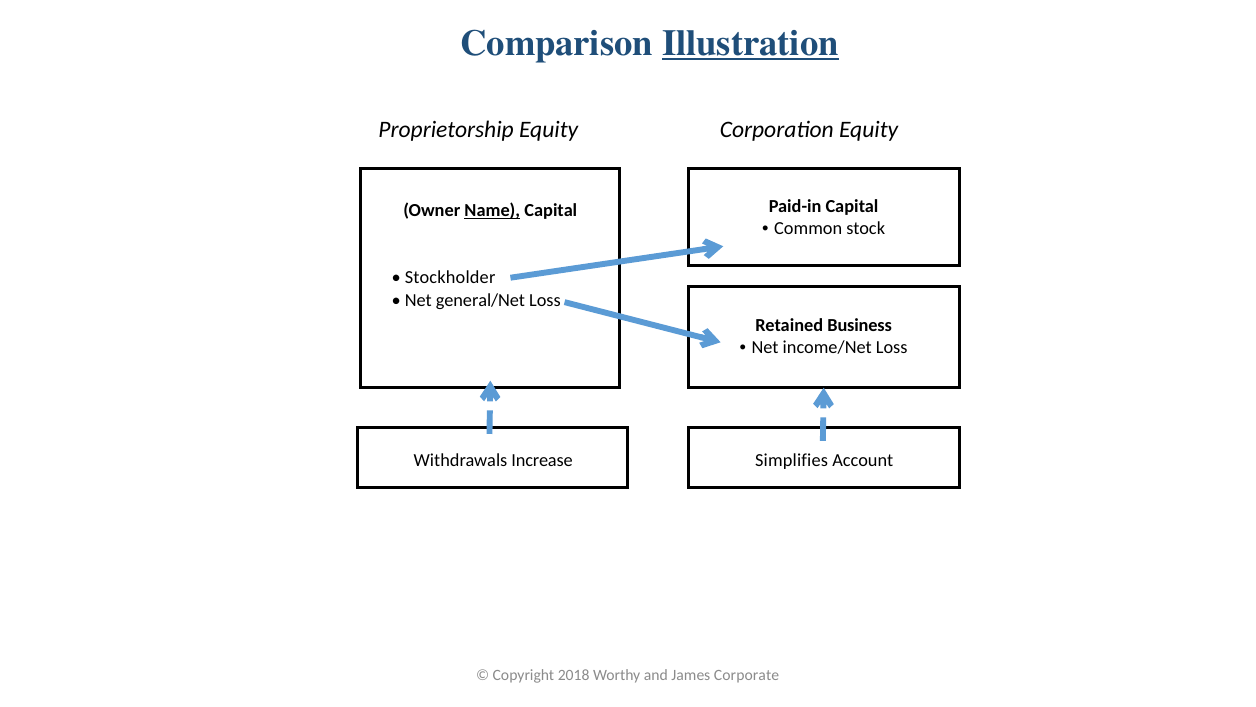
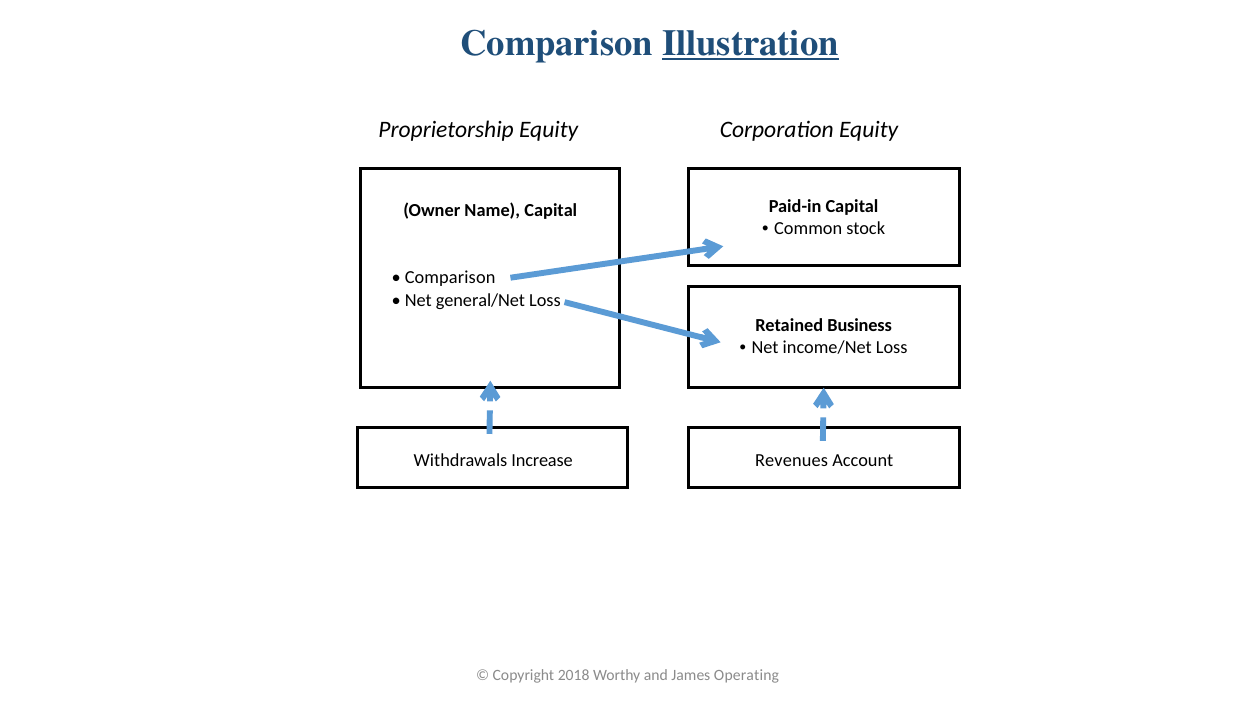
Name underline: present -> none (492, 210)
Stockholder: Stockholder -> Comparison (450, 278)
Simplifies: Simplifies -> Revenues (792, 460)
Corporate: Corporate -> Operating (747, 675)
